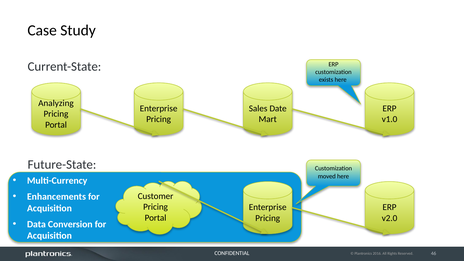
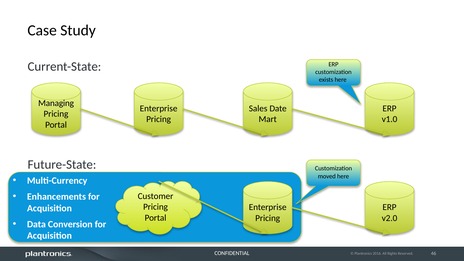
Analyzing: Analyzing -> Managing (56, 103)
